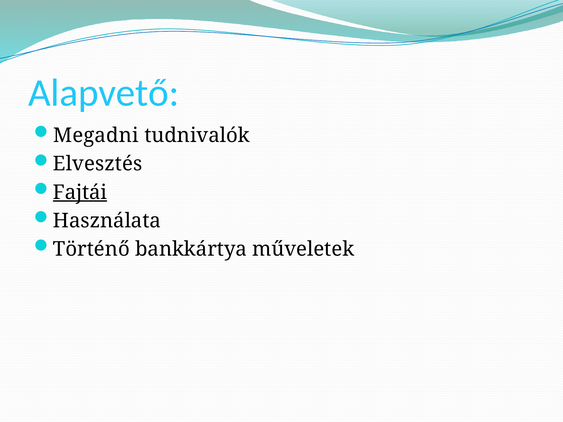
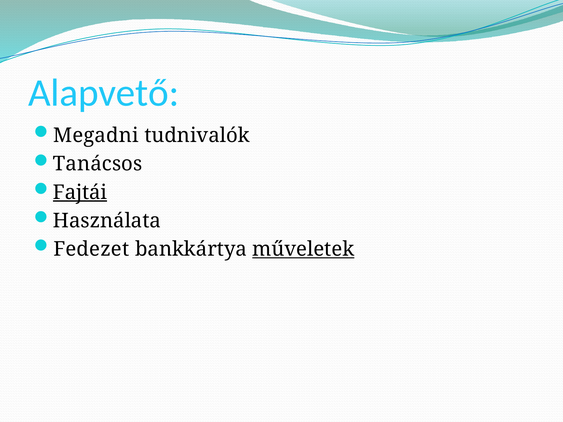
Elvesztés: Elvesztés -> Tanácsos (98, 164)
Történő: Történő -> Fedezet (91, 249)
műveletek underline: none -> present (303, 249)
